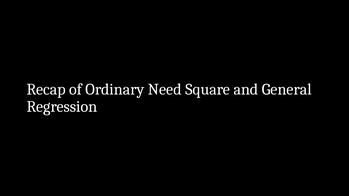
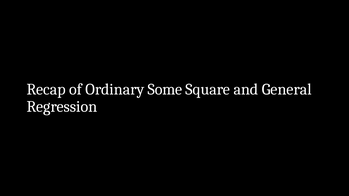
Need: Need -> Some (165, 89)
